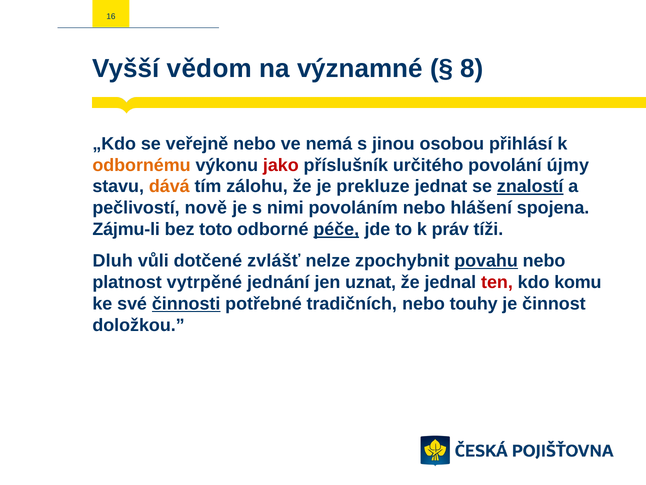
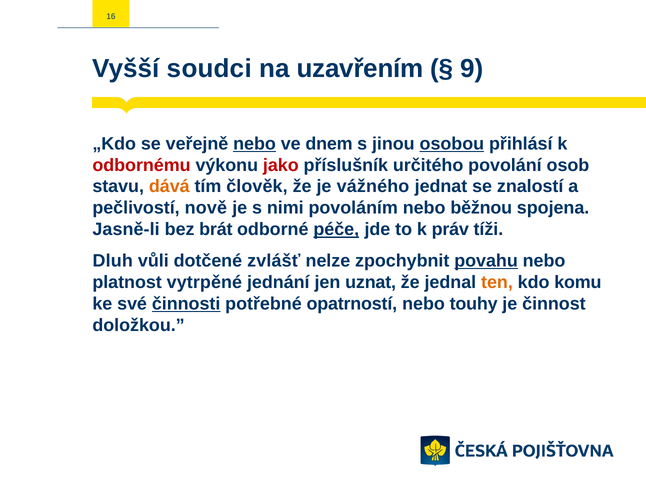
vědom: vědom -> soudci (209, 69)
významné: významné -> uzavřením (360, 69)
8: 8 -> 9 (472, 69)
nebo underline: none -> present (255, 143)
nemá: nemá -> dnem (329, 143)
osobou underline: none -> present (452, 143)
odbornému colour: orange -> red (142, 165)
újmy: újmy -> osob (568, 165)
zálohu: zálohu -> člověk (257, 186)
prekluze: prekluze -> vážného (373, 186)
znalostí underline: present -> none (530, 186)
hlášení: hlášení -> běžnou (481, 208)
Zájmu-li: Zájmu-li -> Jasně-li (126, 229)
toto: toto -> brát (216, 229)
ten colour: red -> orange (497, 282)
tradičních: tradičních -> opatrností (352, 303)
